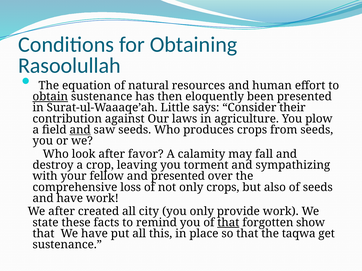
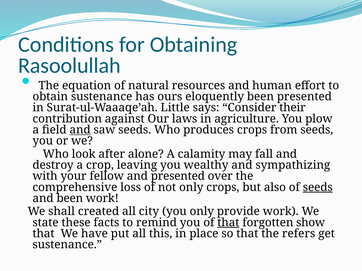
obtain underline: present -> none (50, 97)
then: then -> ours (170, 97)
favor: favor -> alone (146, 154)
torment: torment -> wealthy (206, 165)
seeds underline: none -> present (318, 188)
and have: have -> been (70, 199)
We after: after -> shall (62, 212)
taqwa: taqwa -> refers (299, 234)
